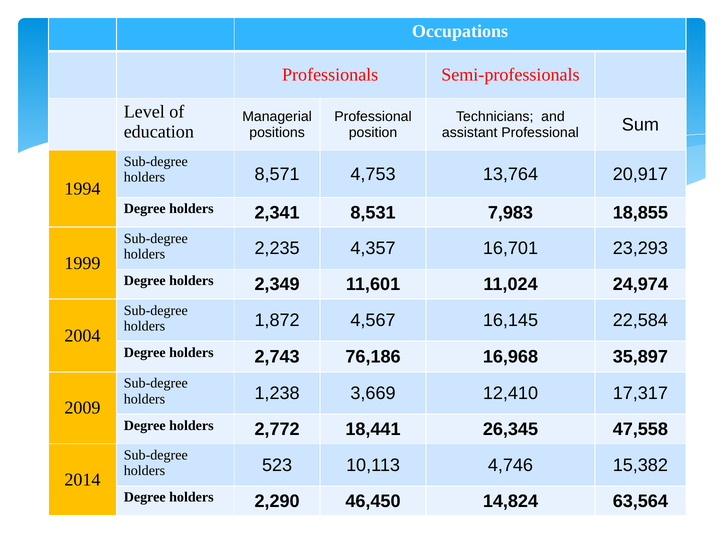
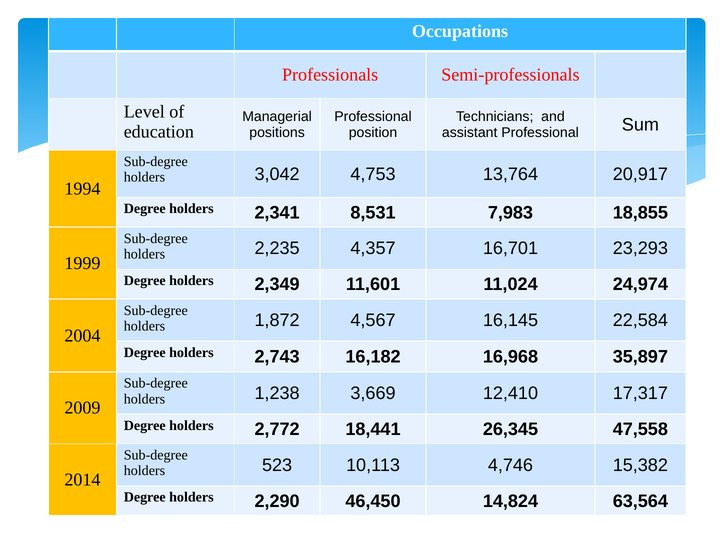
8,571: 8,571 -> 3,042 (277, 174)
76,186: 76,186 -> 16,182 (373, 357)
